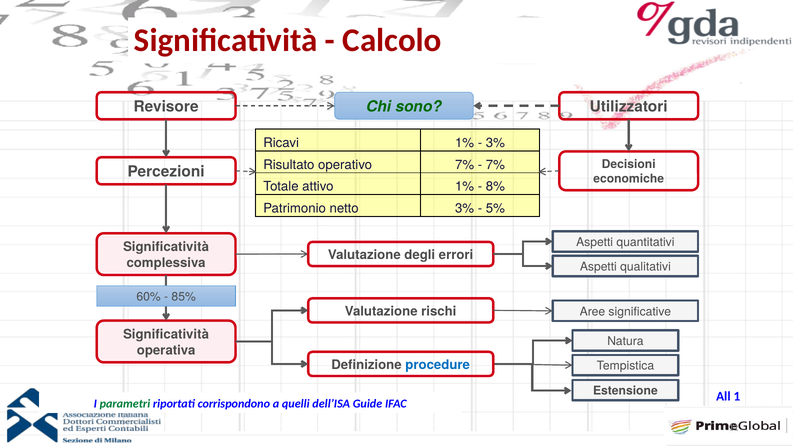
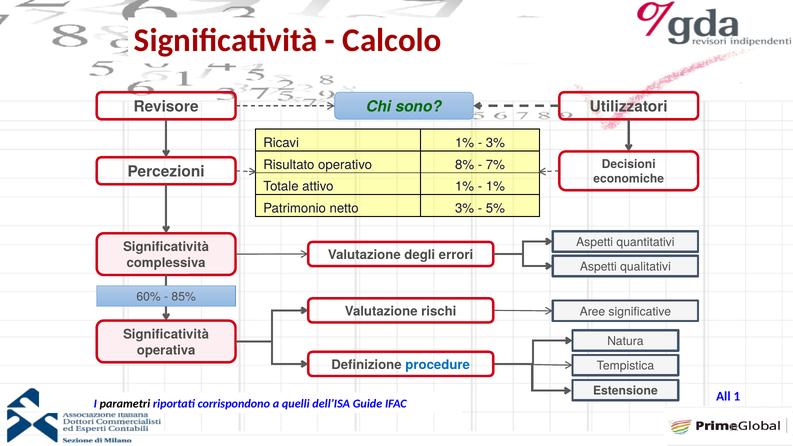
operativo 7%: 7% -> 8% (465, 165)
8%: 8% -> 1% (495, 187)
parametri colour: green -> black (125, 404)
